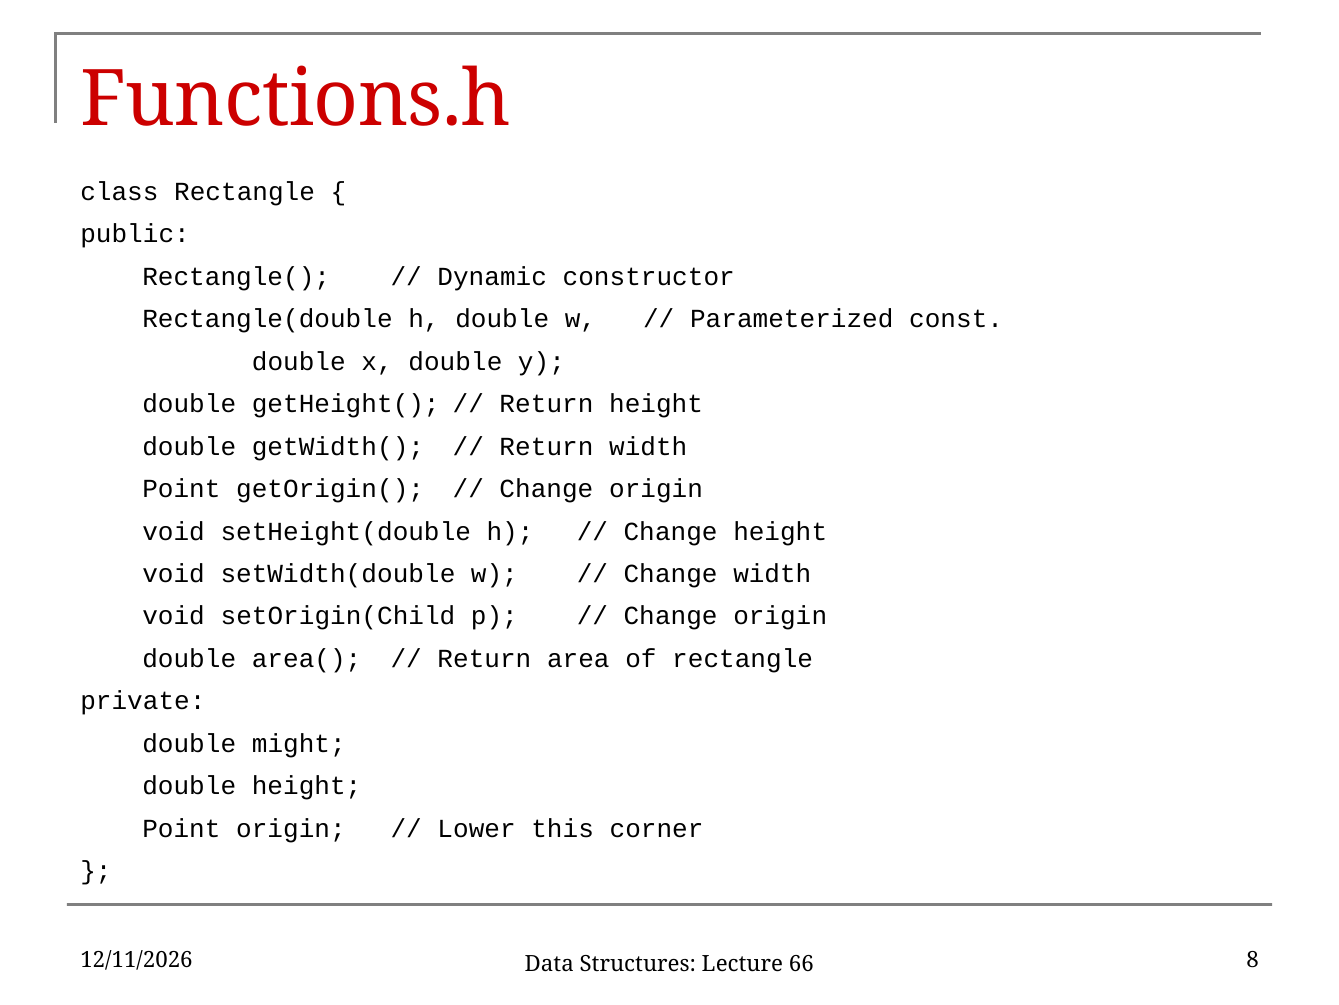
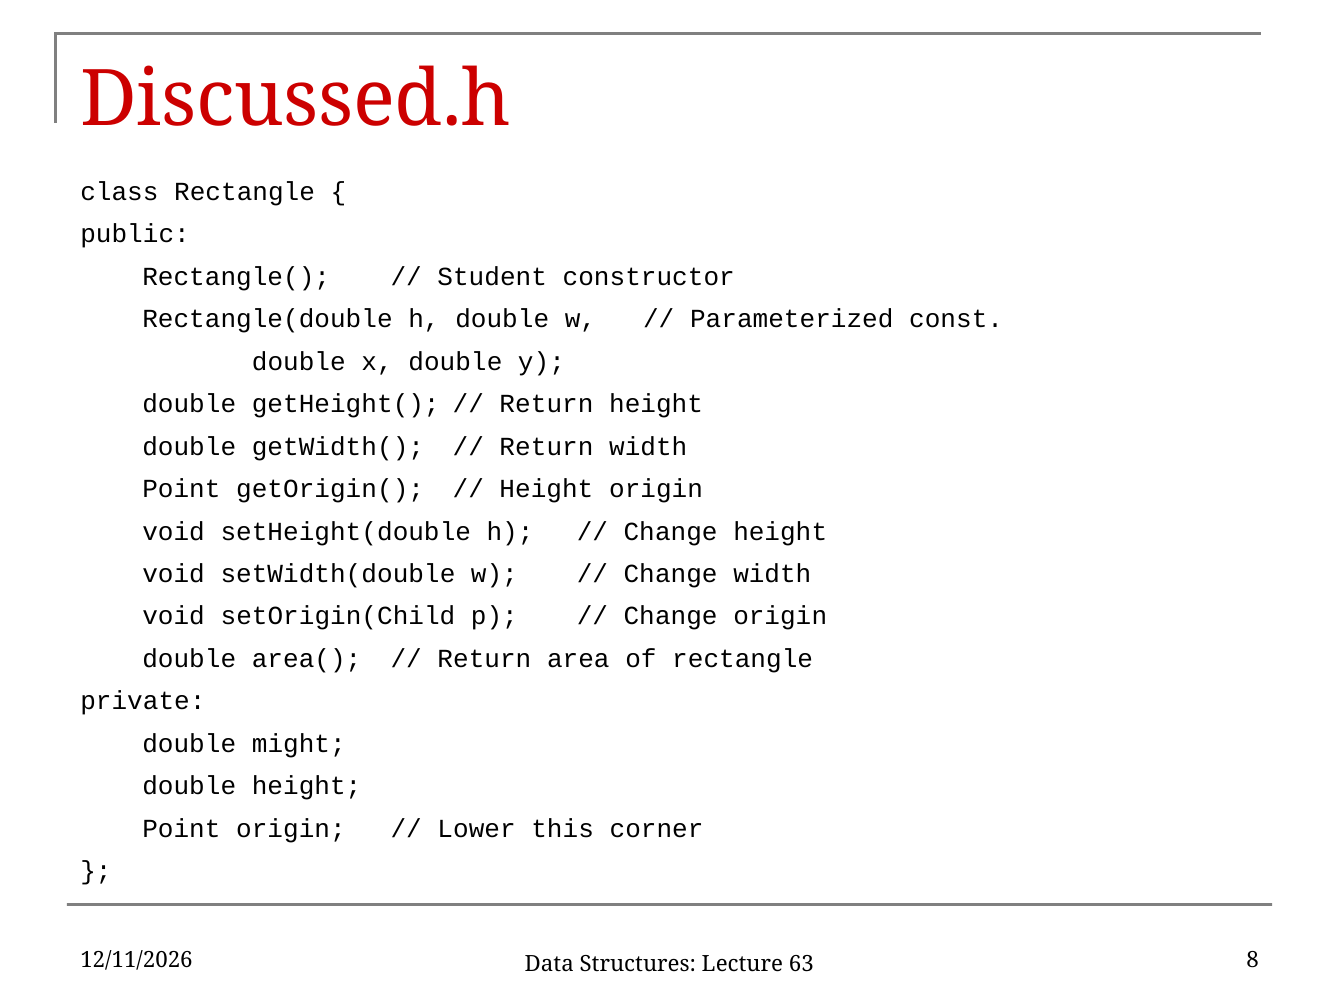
Functions.h: Functions.h -> Discussed.h (296, 100)
Dynamic: Dynamic -> Student (492, 276)
Change: Change -> Height (546, 489)
66: 66 -> 63 (801, 963)
